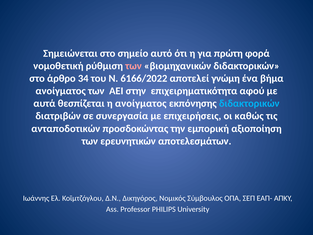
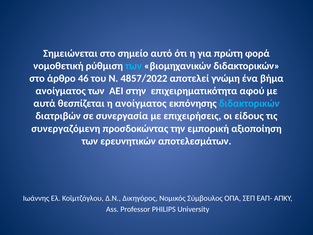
των colour: pink -> light blue (134, 66)
34: 34 -> 46 (83, 78)
6166/2022: 6166/2022 -> 4857/2022 (144, 78)
καθώς: καθώς -> είδους (249, 116)
ανταποδοτικών: ανταποδοτικών -> συνεργαζόμενη (66, 128)
